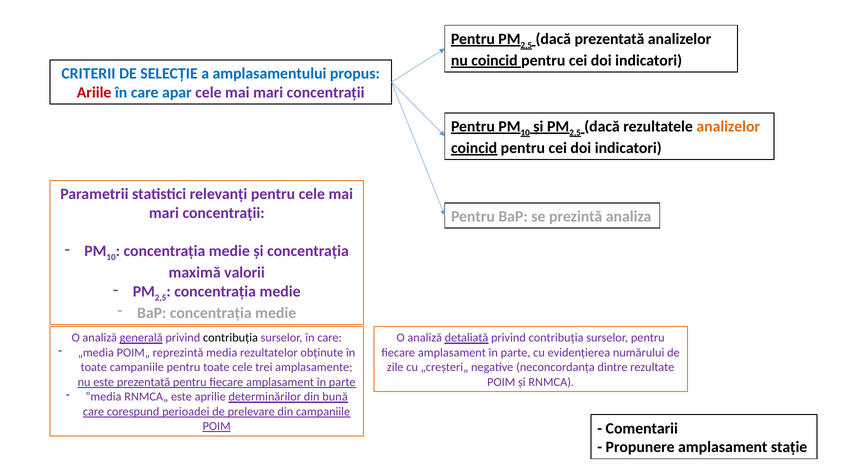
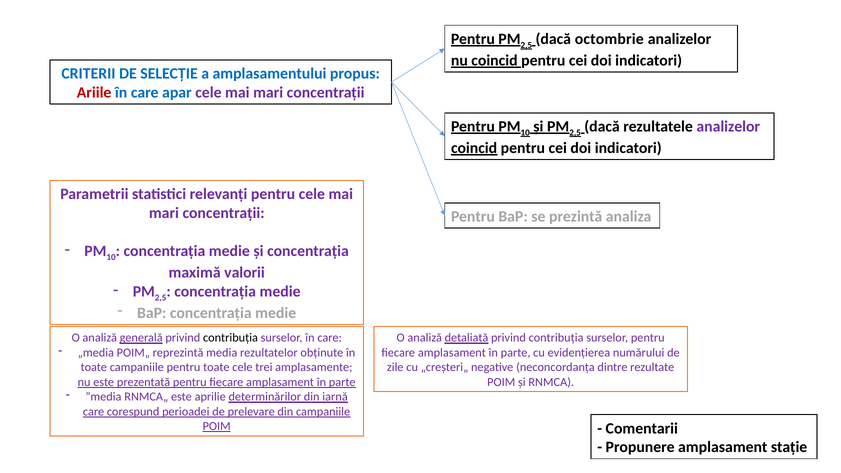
dacă prezentată: prezentată -> octombrie (609, 39)
analizelor colour: orange -> purple (728, 127)
bună: bună -> iarnă (335, 397)
